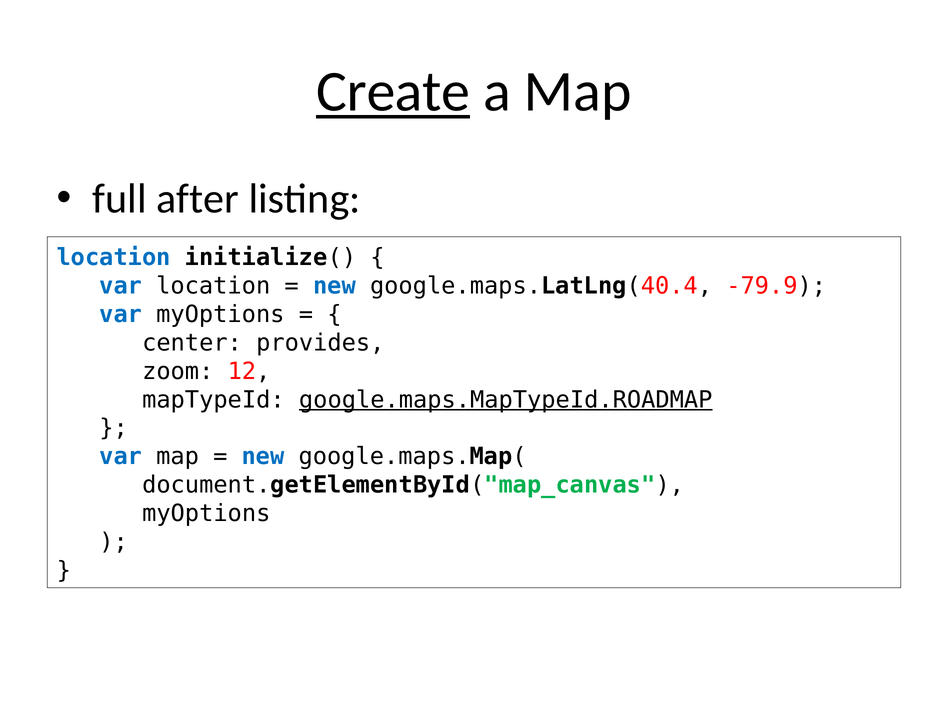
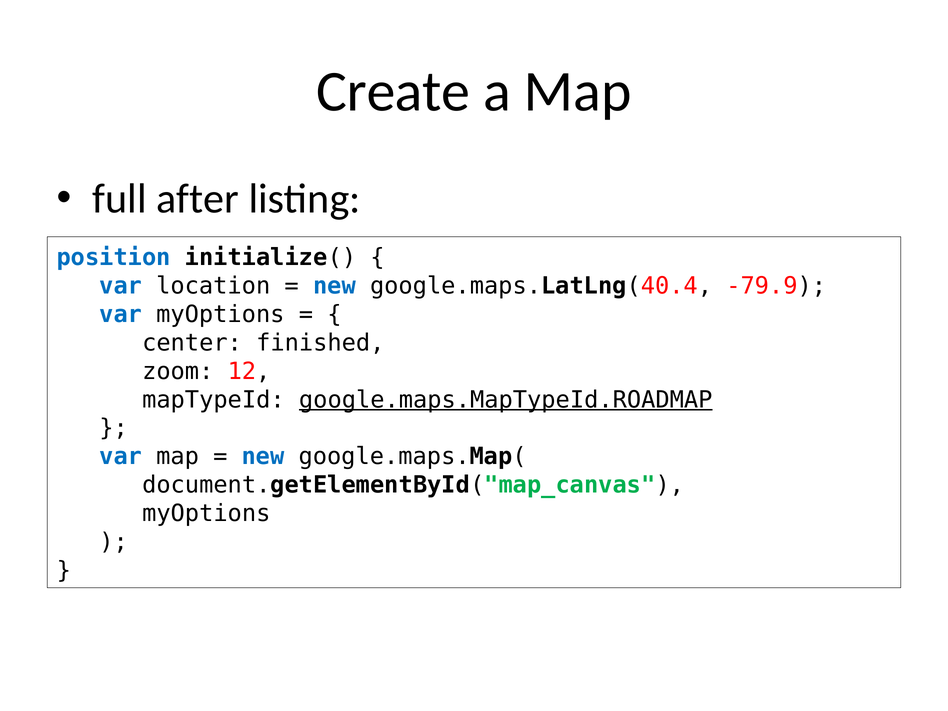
Create underline: present -> none (393, 92)
location: location -> position (114, 258)
provides: provides -> finished (320, 343)
